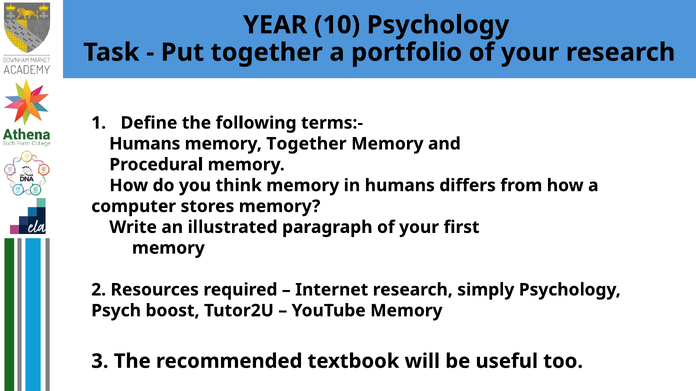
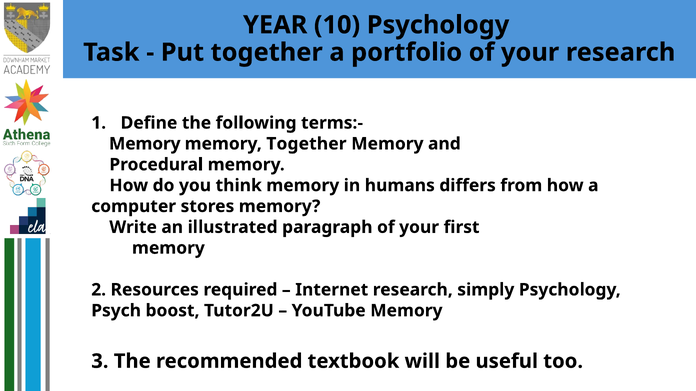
Humans: Humans -> Memory (145, 144)
